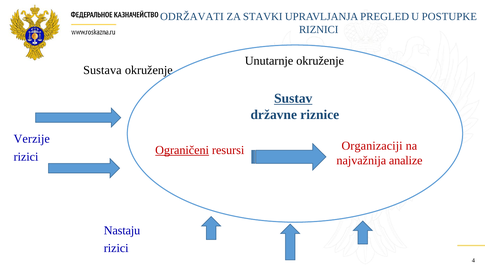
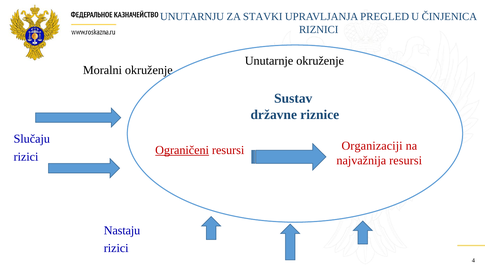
ODRŽAVATI: ODRŽAVATI -> UNUTARNJU (192, 17)
POSTUPKE: POSTUPKE -> ČINJENICA (449, 17)
Sustava: Sustava -> Moralni (102, 70)
Sustav underline: present -> none (293, 98)
Verzije: Verzije -> Slučaju (32, 139)
najvažnija analize: analize -> resursi (406, 160)
